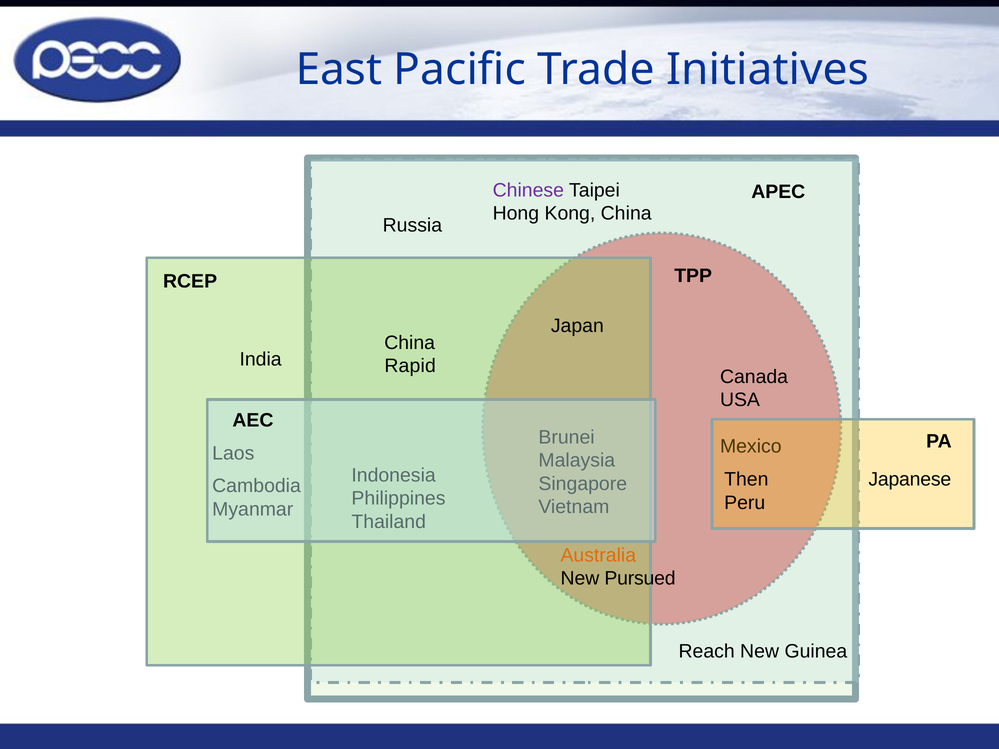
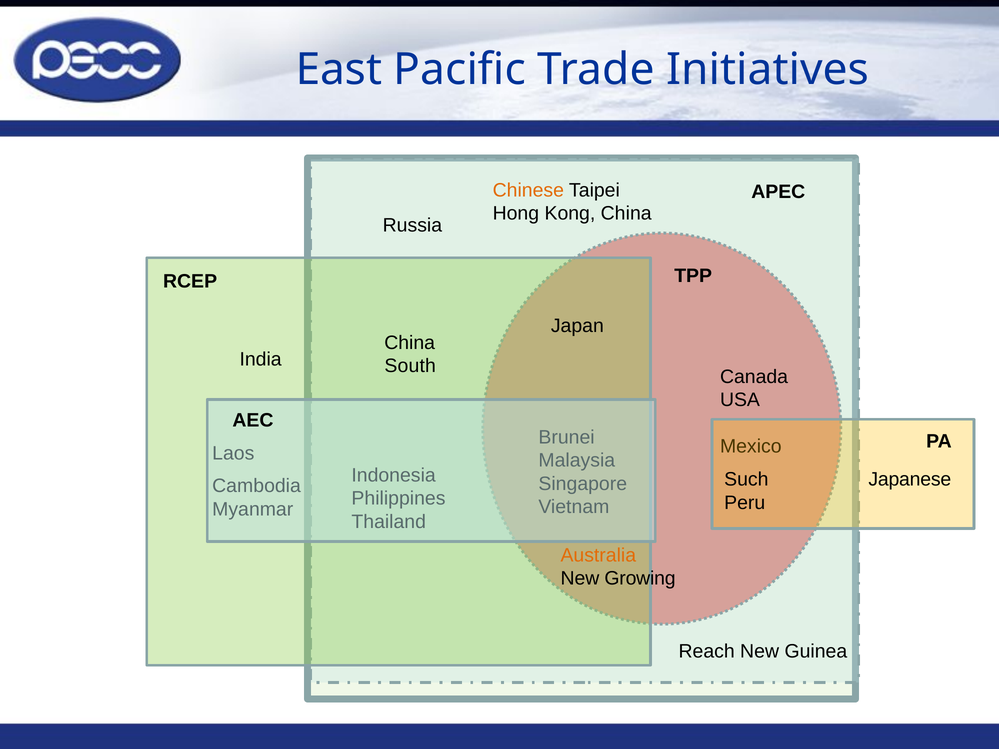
Chinese colour: purple -> orange (528, 190)
Rapid: Rapid -> South (410, 366)
Then: Then -> Such (746, 480)
Pursued: Pursued -> Growing (640, 579)
